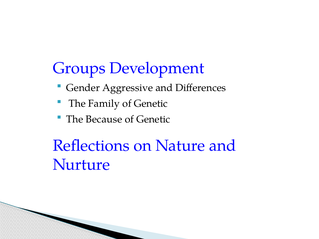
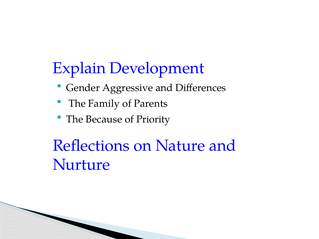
Groups: Groups -> Explain (79, 68)
Genetic: Genetic -> Parents (151, 104)
Genetic: Genetic -> Priority (153, 119)
